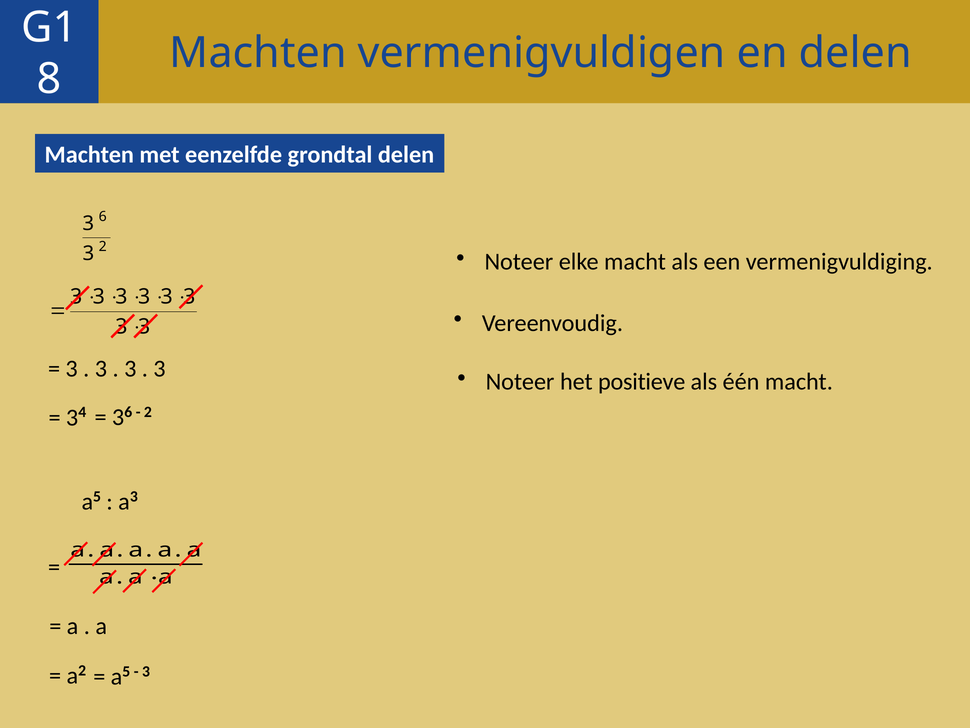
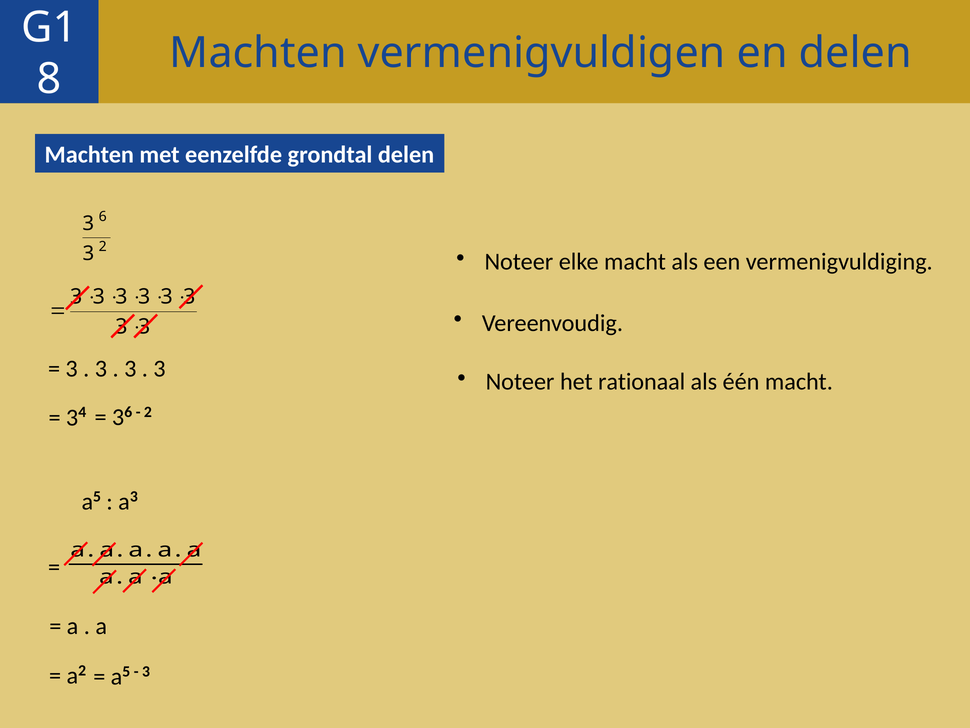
positieve: positieve -> rationaal (642, 382)
